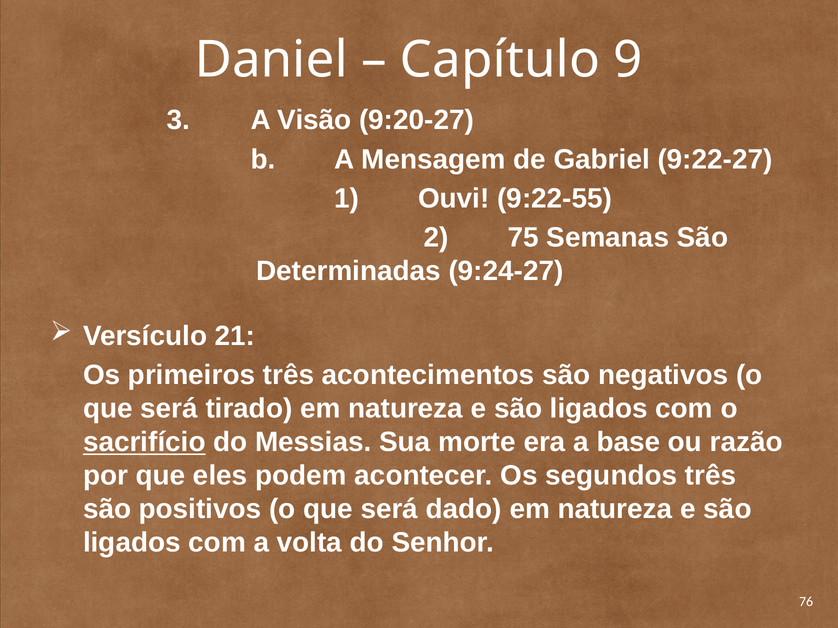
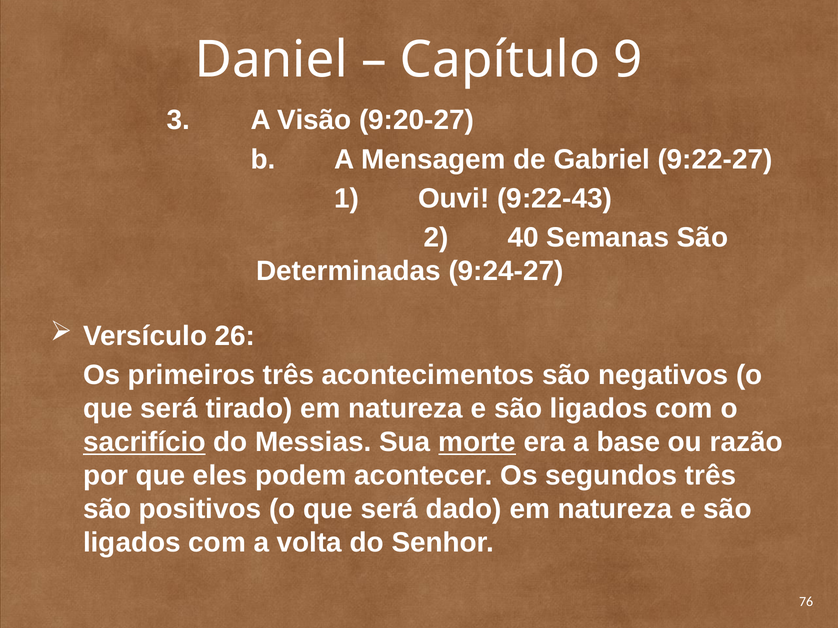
9:22-55: 9:22-55 -> 9:22-43 (555, 199)
75: 75 -> 40 (523, 238)
21: 21 -> 26 (235, 336)
morte underline: none -> present (477, 442)
